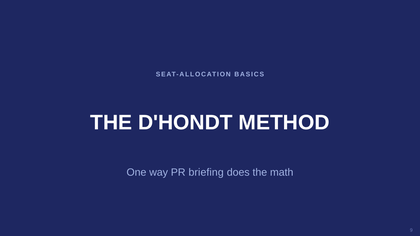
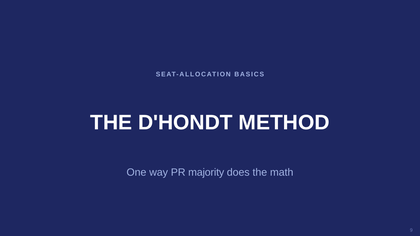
briefing: briefing -> majority (206, 172)
